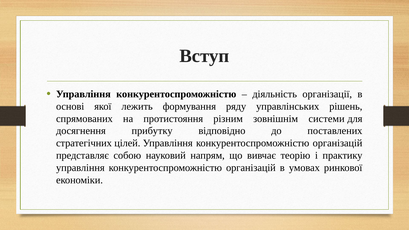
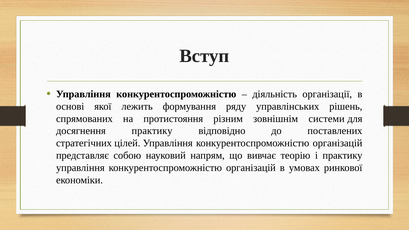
досягнення прибутку: прибутку -> практику (152, 131)
